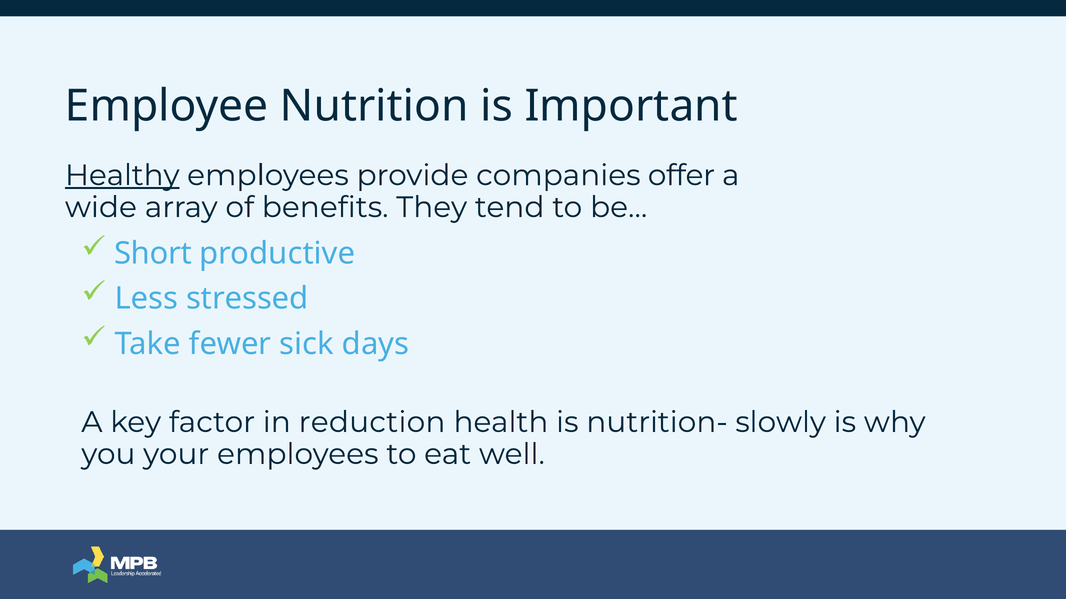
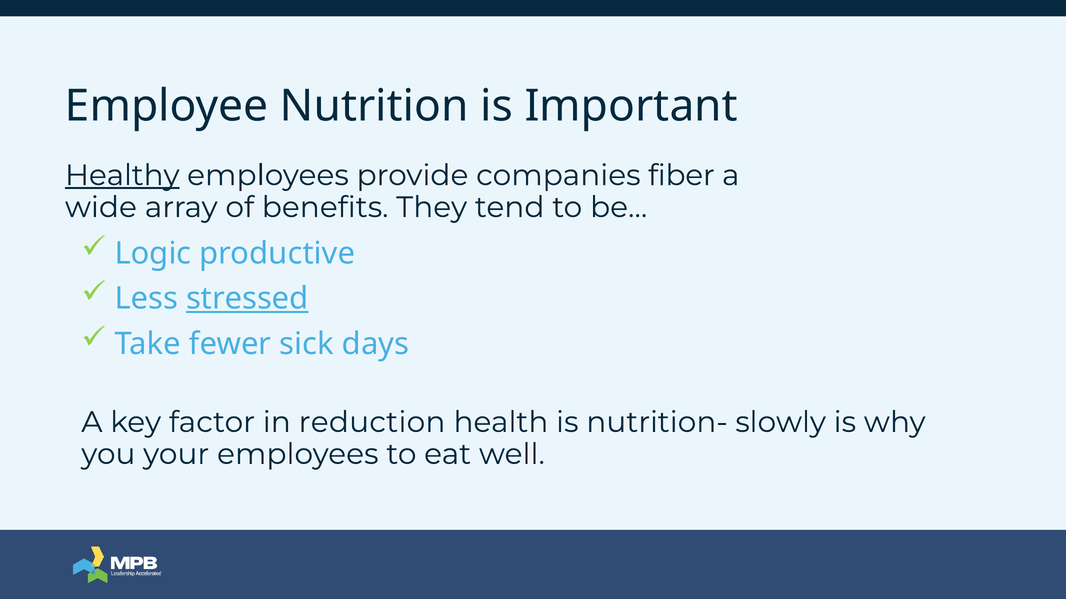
offer: offer -> fiber (681, 176)
Short: Short -> Logic (153, 254)
stressed underline: none -> present (247, 299)
